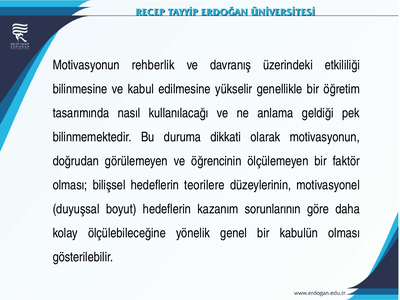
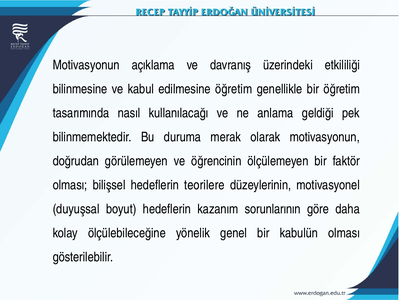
rehberlik: rehberlik -> açıklama (153, 65)
edilmesine yükselir: yükselir -> öğretim (234, 89)
dikkati: dikkati -> merak (226, 137)
